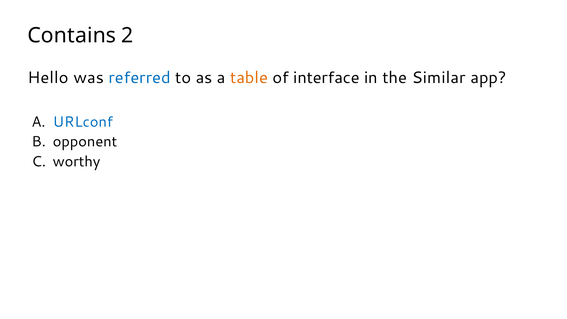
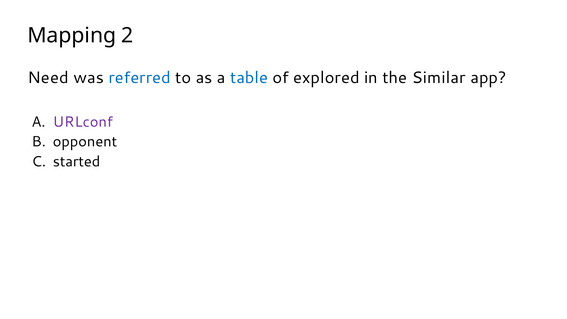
Contains: Contains -> Mapping (72, 36)
Hello: Hello -> Need (48, 78)
table colour: orange -> blue (249, 78)
interface: interface -> explored (326, 78)
URLconf colour: blue -> purple (83, 122)
worthy: worthy -> started (76, 162)
